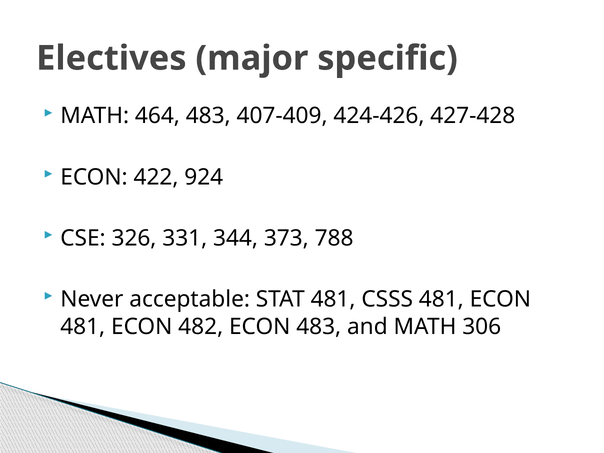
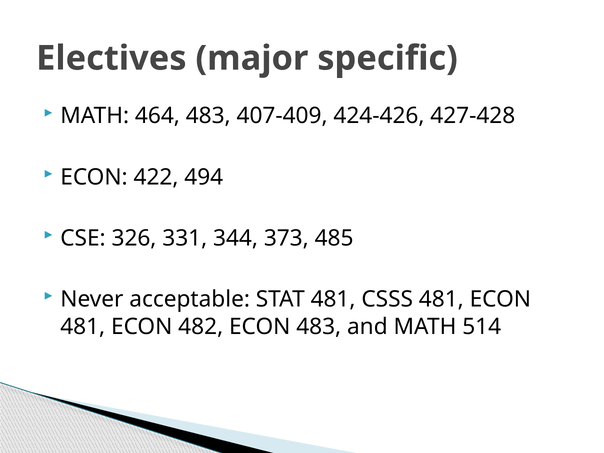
924: 924 -> 494 (204, 177)
788: 788 -> 485 (334, 238)
306: 306 -> 514 (482, 327)
